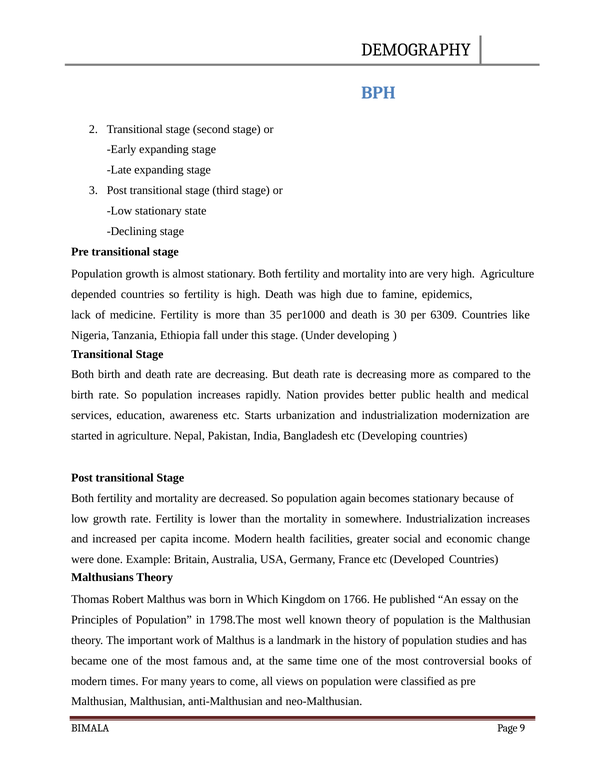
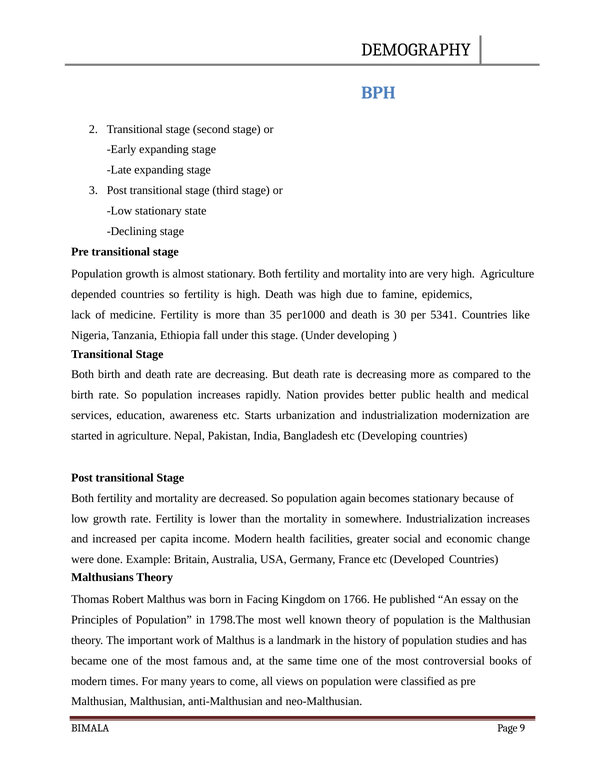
6309: 6309 -> 5341 (444, 315)
Which: Which -> Facing (262, 599)
